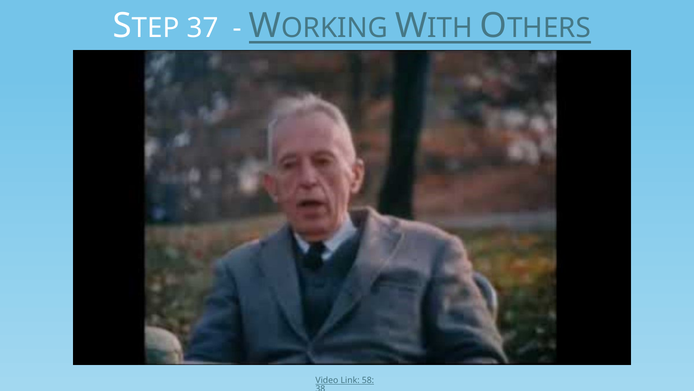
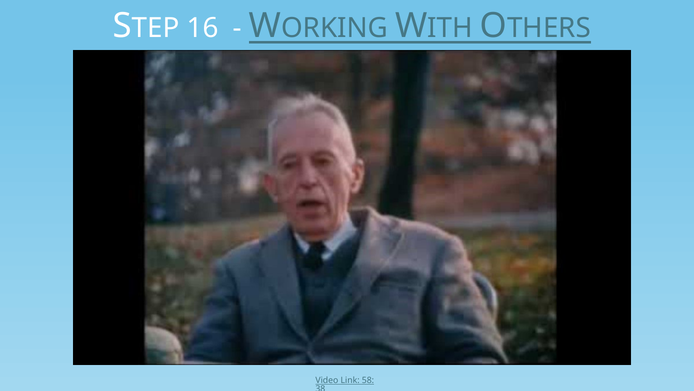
37: 37 -> 16 (203, 28)
